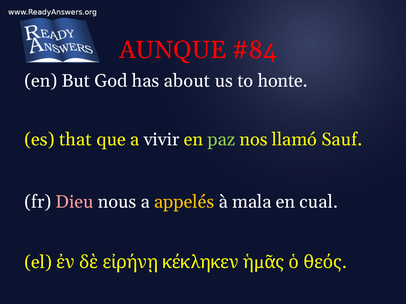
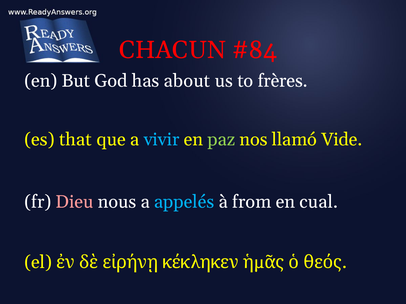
AUNQUE: AUNQUE -> CHACUN (173, 50)
honte: honte -> frères (283, 81)
vivir colour: white -> light blue (162, 140)
Sauf: Sauf -> Vide (342, 140)
appelés colour: yellow -> light blue (184, 202)
mala: mala -> from (252, 202)
